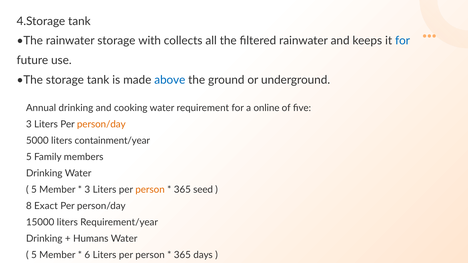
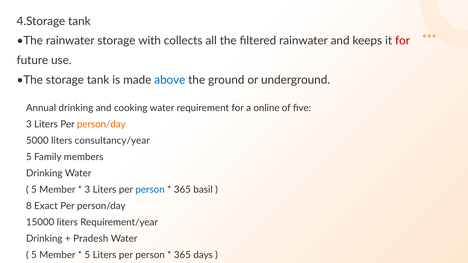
for colour: blue -> red (403, 41)
containment/year: containment/year -> consultancy/year (112, 141)
person colour: orange -> blue (150, 190)
seed: seed -> basil (203, 190)
Humans: Humans -> Pradesh (91, 239)
6: 6 -> 5 (87, 255)
